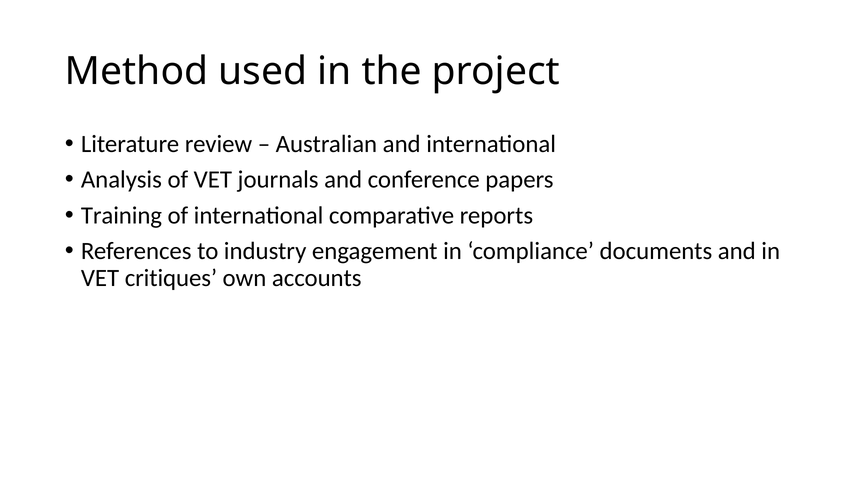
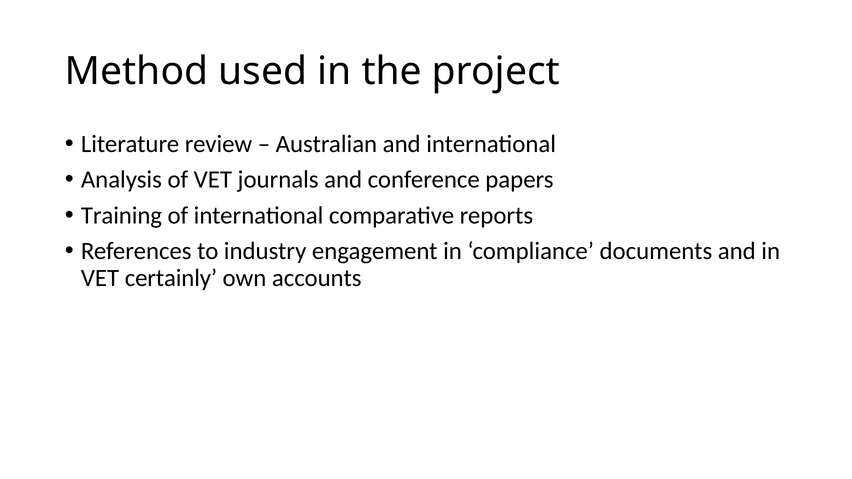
critiques: critiques -> certainly (171, 278)
